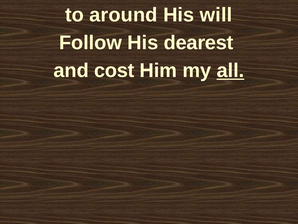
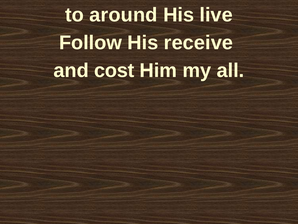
will: will -> live (216, 15)
dearest: dearest -> receive (198, 43)
all underline: present -> none (230, 70)
